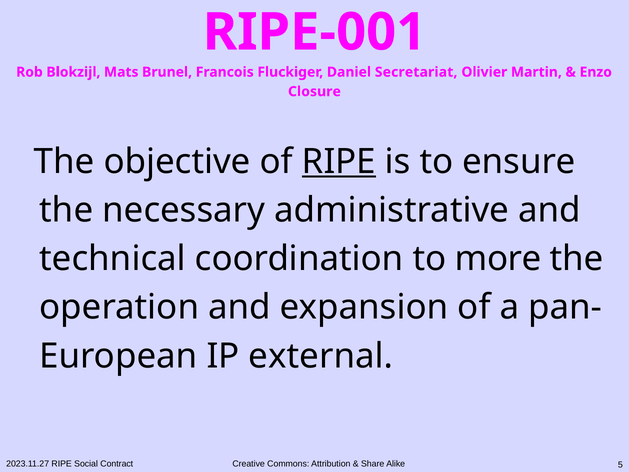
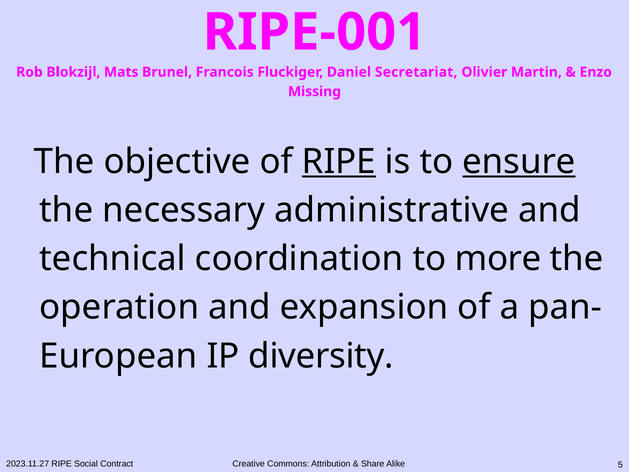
Closure: Closure -> Missing (314, 91)
ensure underline: none -> present (519, 161)
external: external -> diversity (321, 356)
